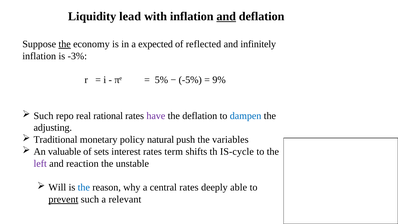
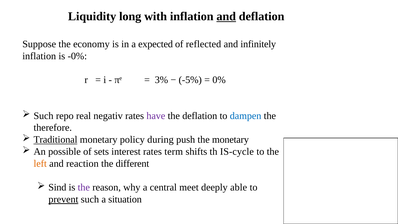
lead: lead -> long (130, 16)
the underline: present -> none (65, 44)
-3%: -3% -> -0% (77, 56)
5%: 5% -> 3% (161, 80)
9%: 9% -> 0% (219, 80)
rational: rational -> negativ (108, 116)
adjusting: adjusting -> therefore (53, 128)
Traditional underline: none -> present (55, 140)
natural: natural -> during (160, 140)
the variables: variables -> monetary (230, 140)
valuable: valuable -> possible (64, 152)
left colour: purple -> orange (40, 163)
unstable: unstable -> different (132, 163)
Will: Will -> Sind (57, 187)
the colour: blue -> purple (84, 187)
central rates: rates -> meet (189, 187)
relevant: relevant -> situation (125, 199)
